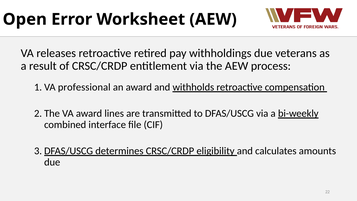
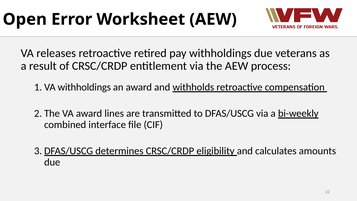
professional: professional -> withholdings (84, 87)
